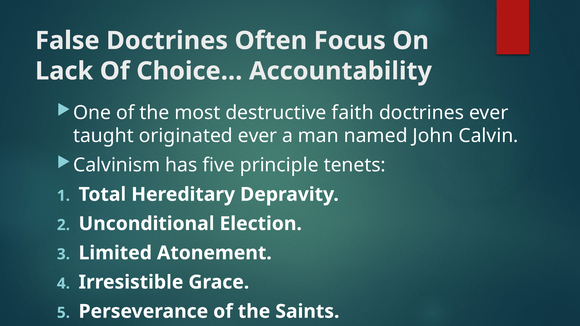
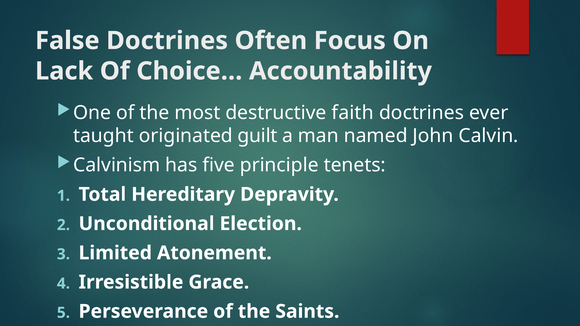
originated ever: ever -> guilt (258, 136)
